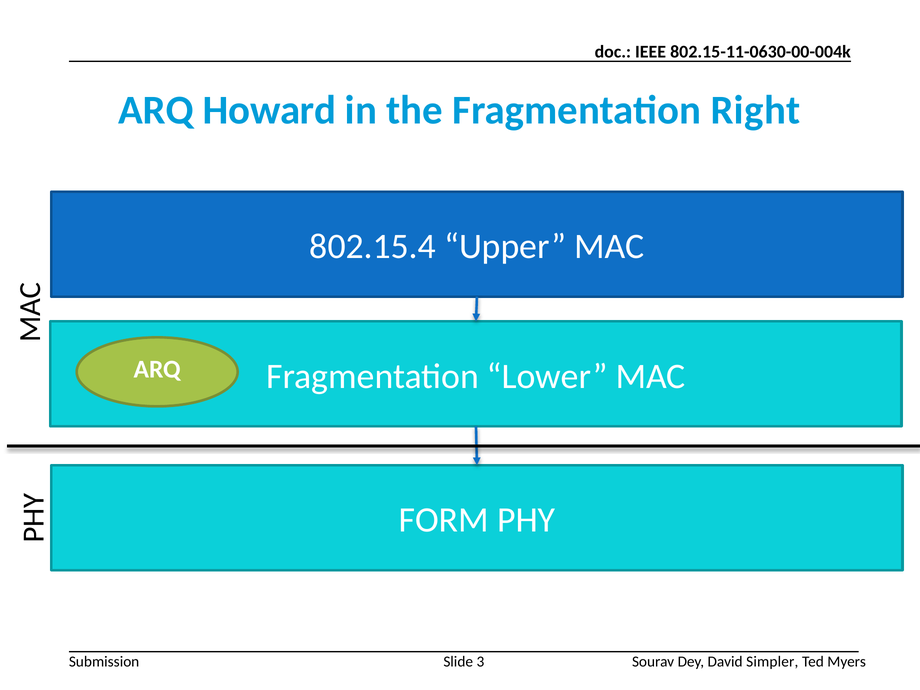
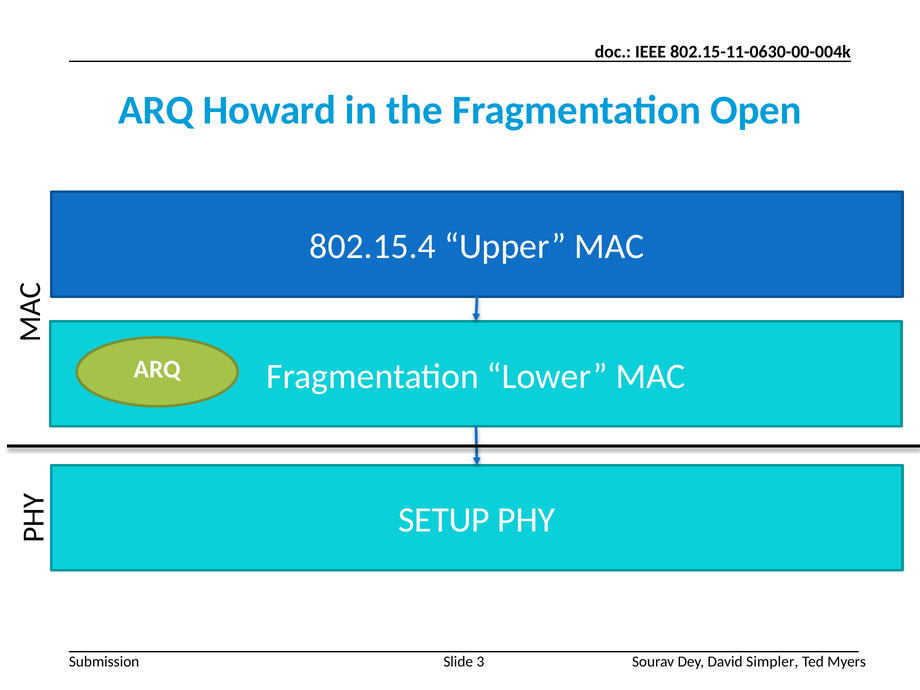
Right: Right -> Open (756, 110)
FORM: FORM -> SETUP (444, 520)
